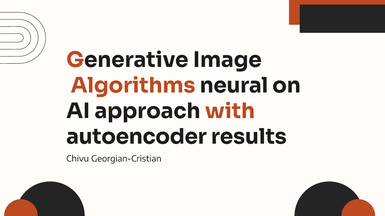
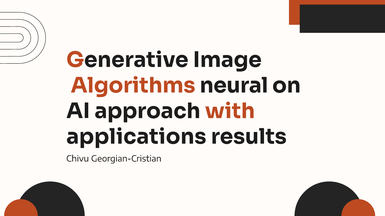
autoencoder: autoencoder -> applications (136, 137)
